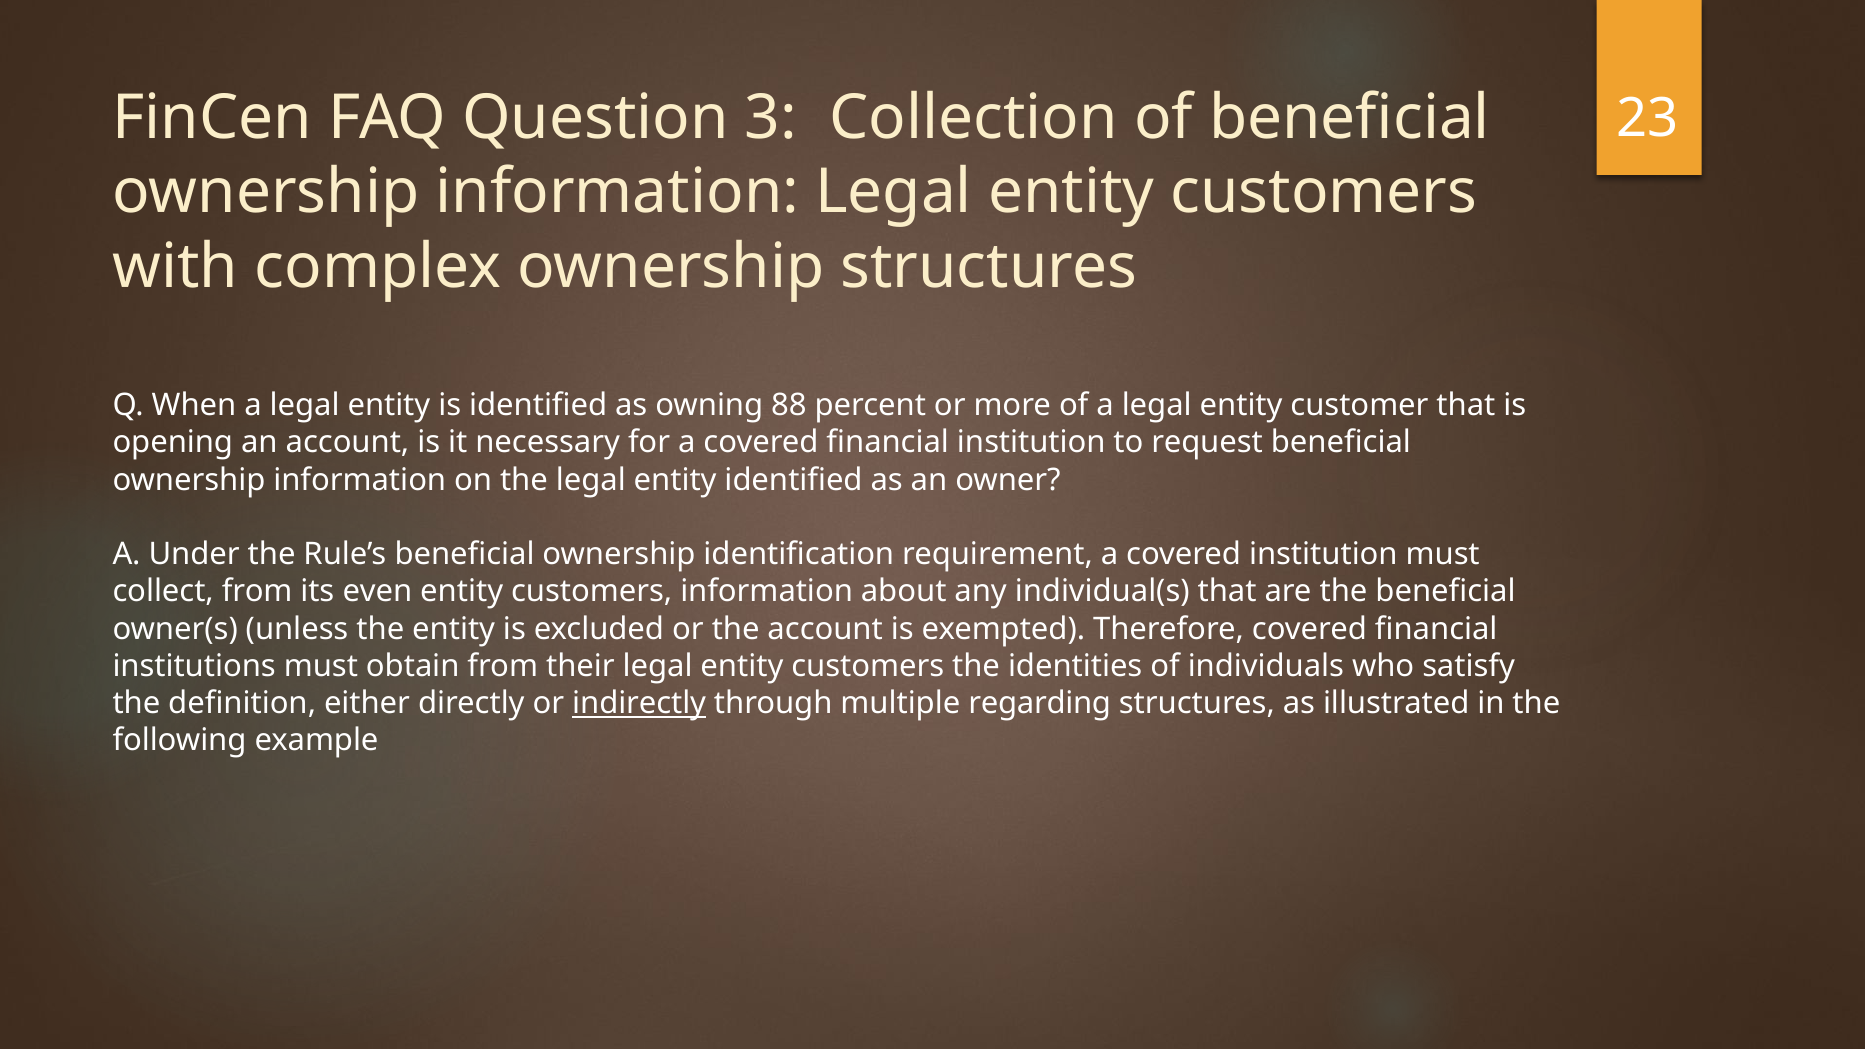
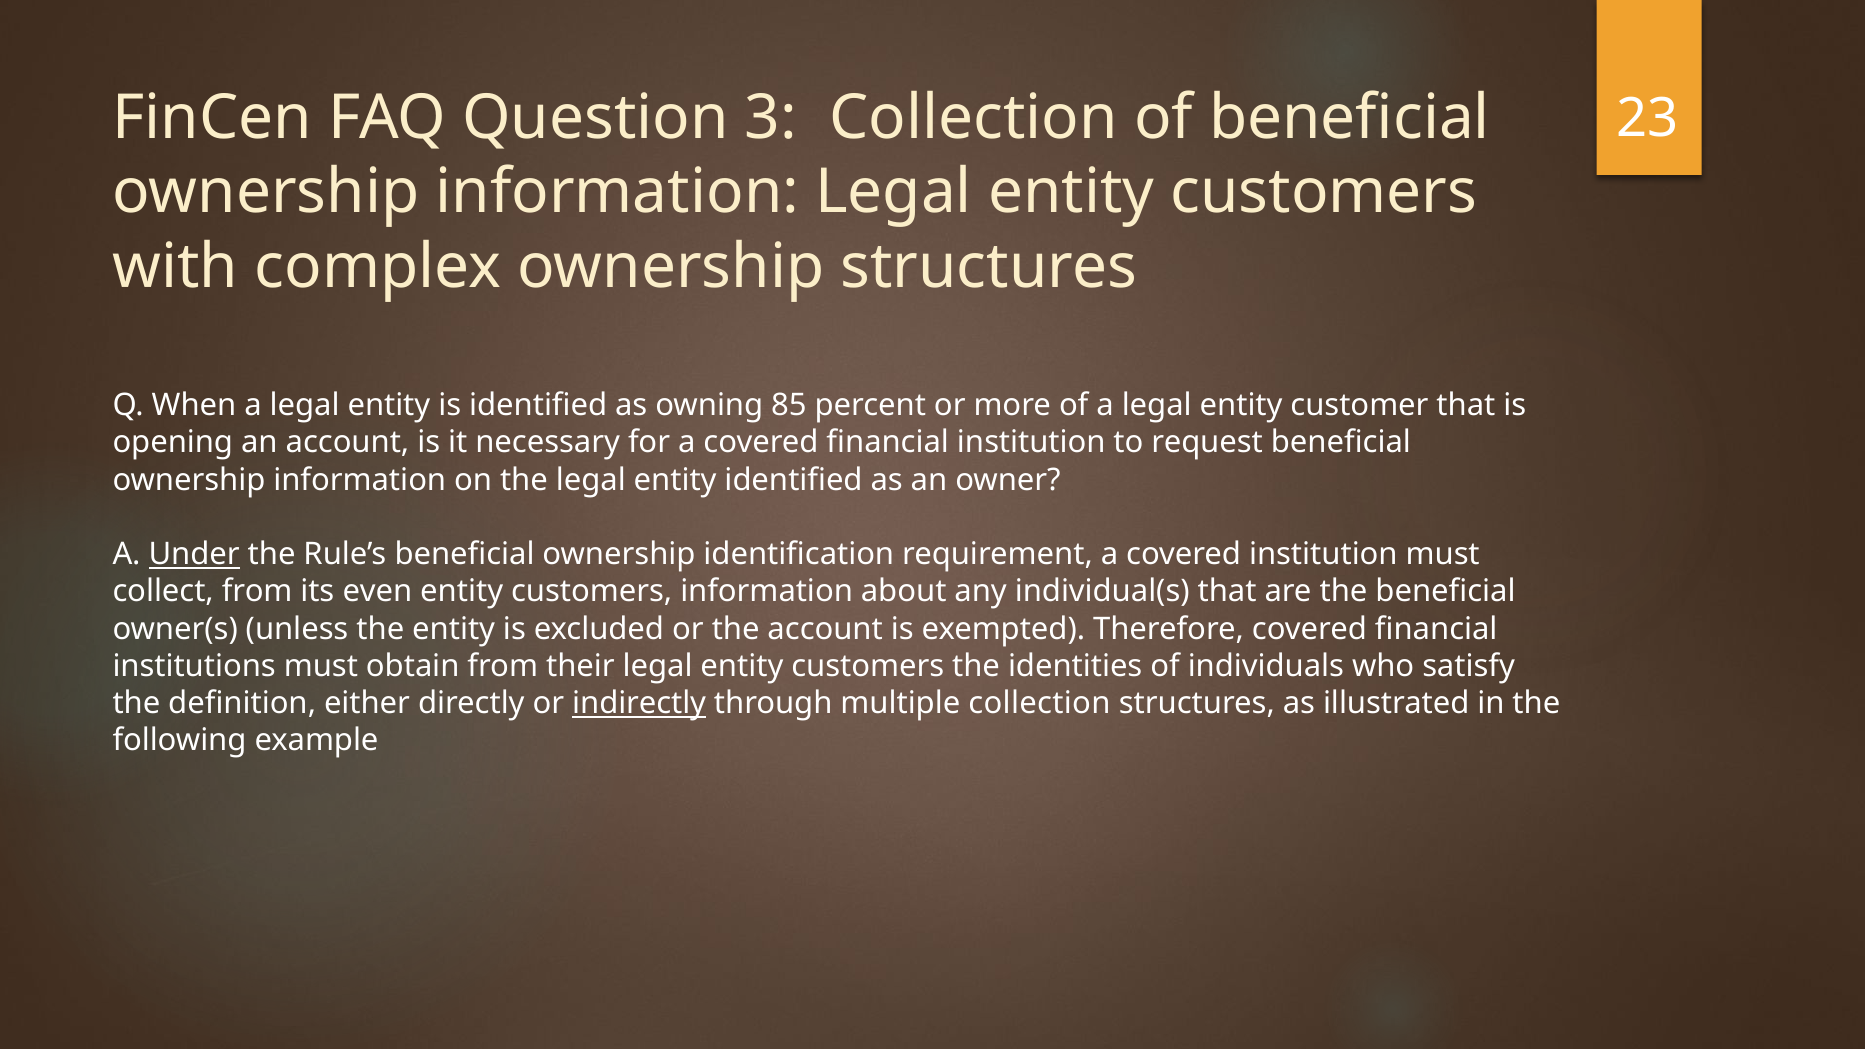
88: 88 -> 85 (789, 405)
Under underline: none -> present (194, 554)
multiple regarding: regarding -> collection (1039, 703)
